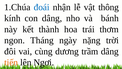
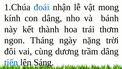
thông: thông -> mong (109, 7)
tiến colour: orange -> blue (11, 62)
Ngơi: Ngơi -> Sáng (44, 62)
